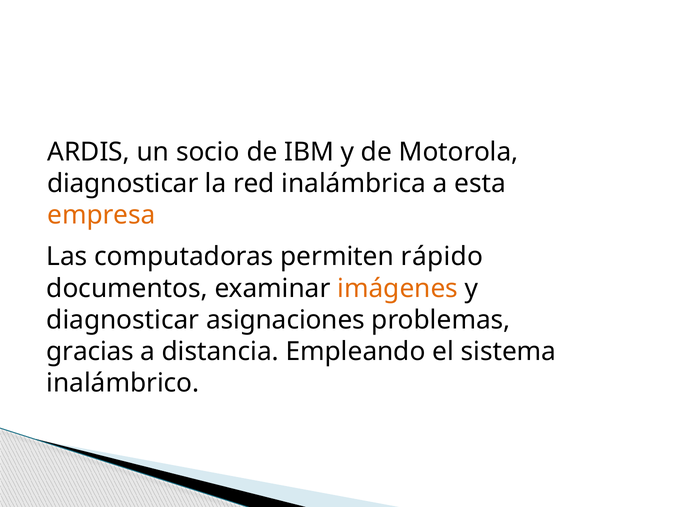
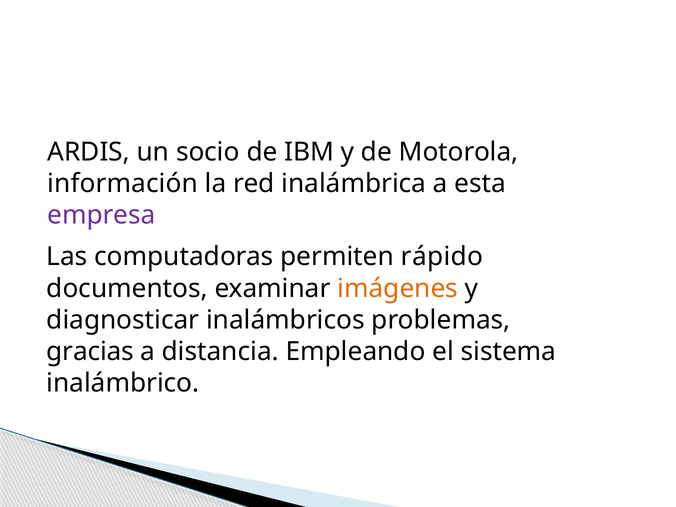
diagnosticar: diagnosticar -> información (123, 184)
empresa colour: orange -> purple (101, 215)
asignaciones: asignaciones -> inalámbricos (285, 320)
